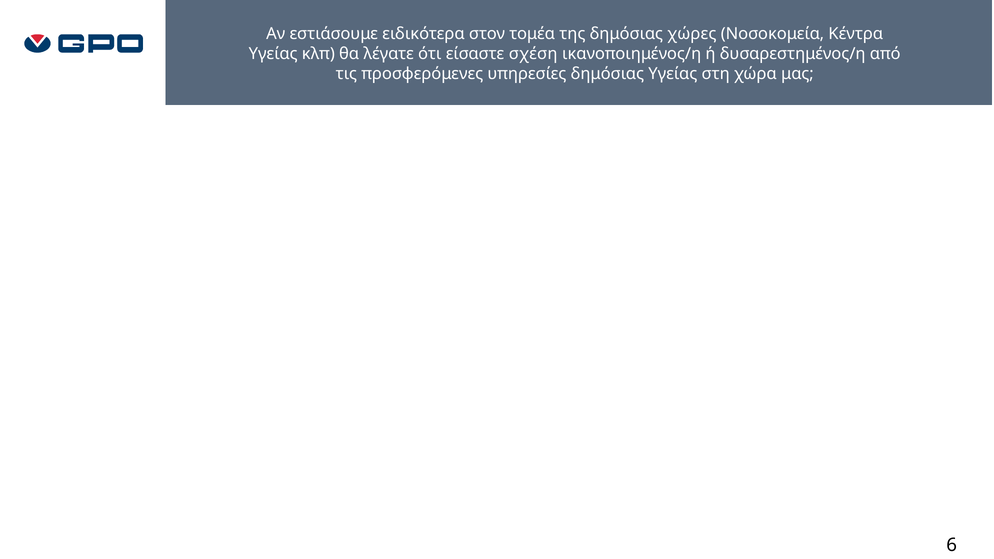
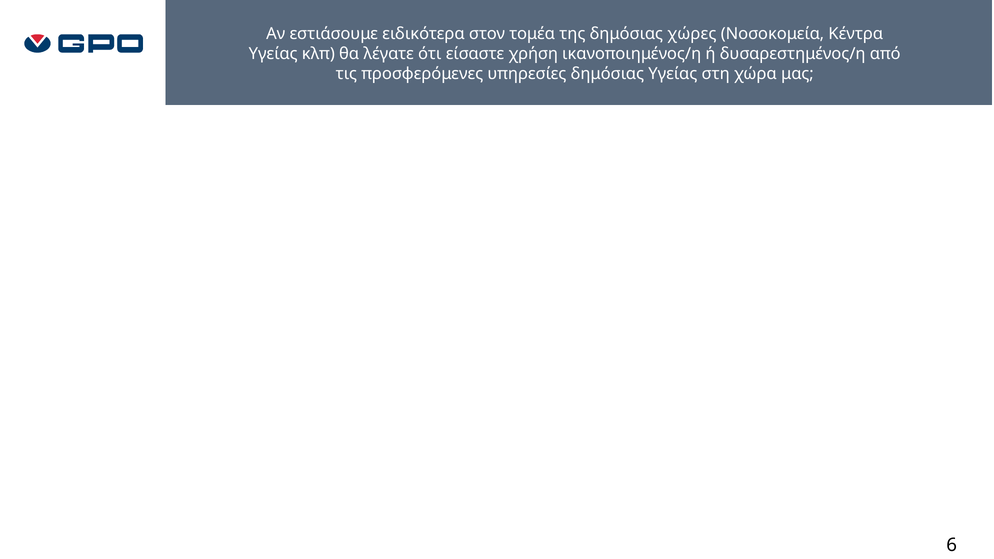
σχέση: σχέση -> χρήση (533, 54)
